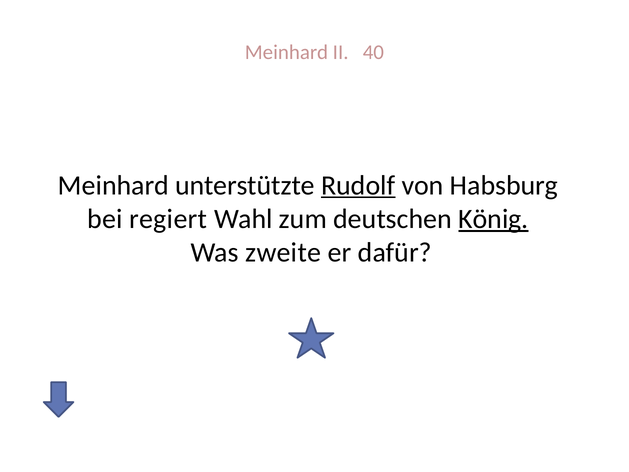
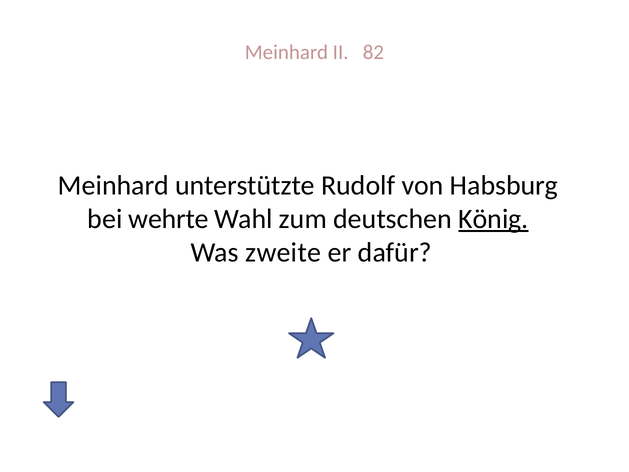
40: 40 -> 82 (373, 52)
Rudolf underline: present -> none (358, 185)
regiert: regiert -> wehrte (168, 219)
